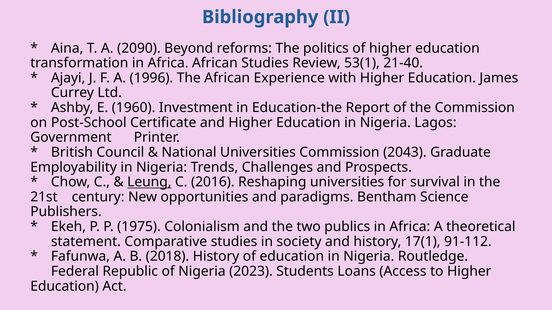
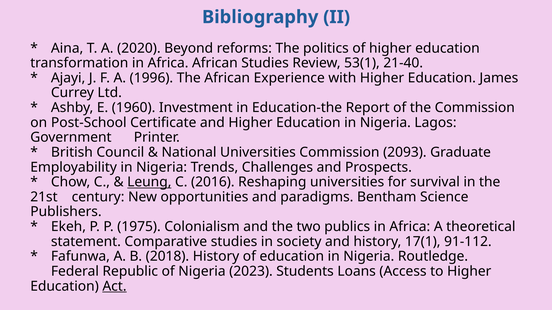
2090: 2090 -> 2020 (139, 48)
2043: 2043 -> 2093 (405, 153)
Act underline: none -> present (114, 287)
